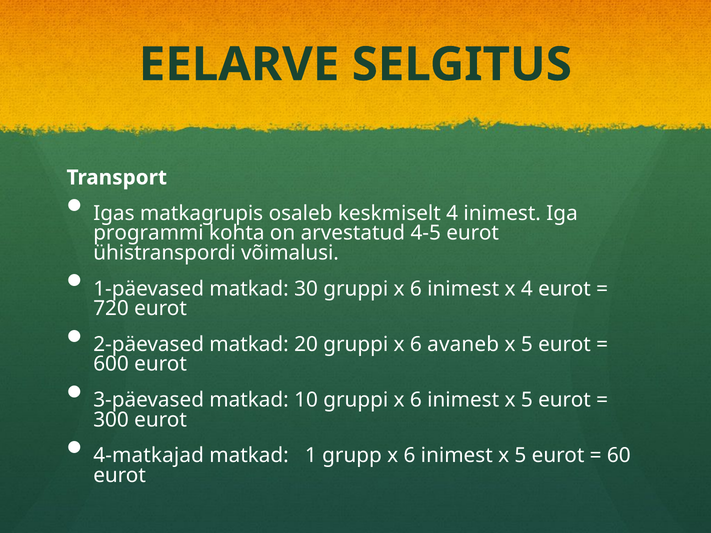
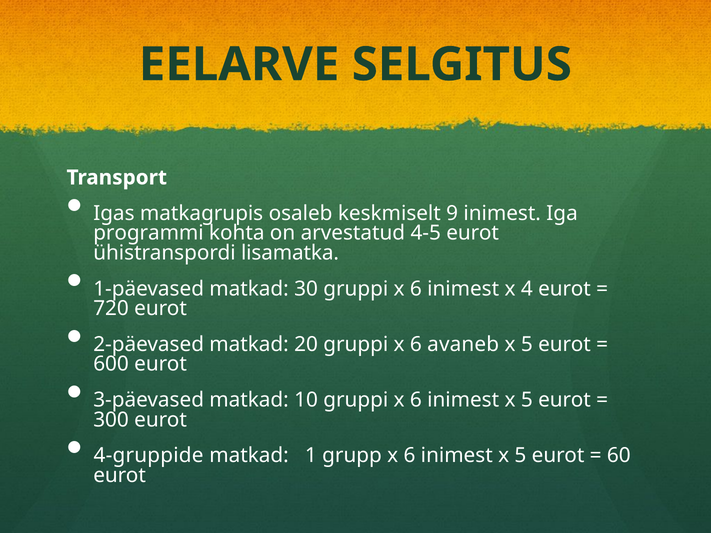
keskmiselt 4: 4 -> 9 (452, 213)
võimalusi: võimalusi -> lisamatka (290, 253)
4-matkajad: 4-matkajad -> 4-gruppide (149, 456)
